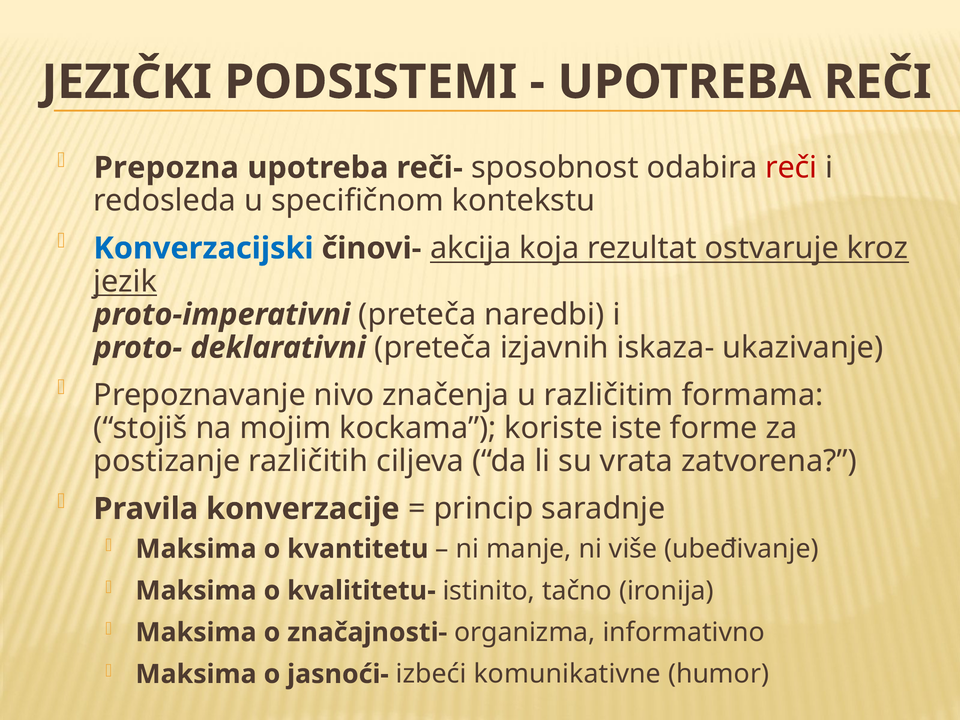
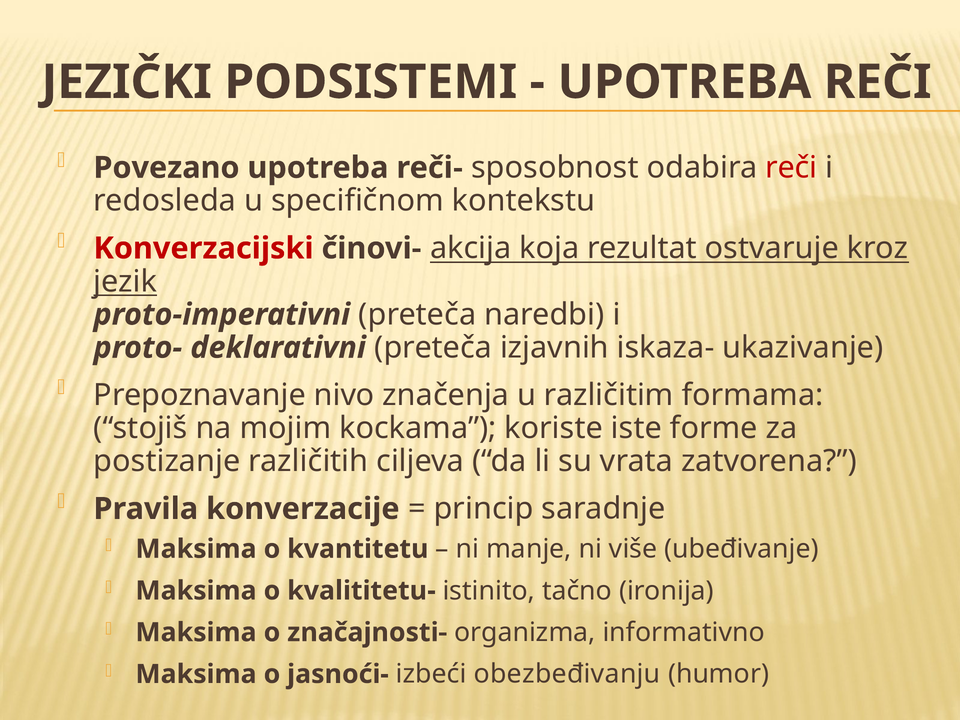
Prepozna: Prepozna -> Povezano (167, 168)
Konverzacijski colour: blue -> red (204, 248)
komunikativne: komunikativne -> obezbeđivanju (567, 674)
